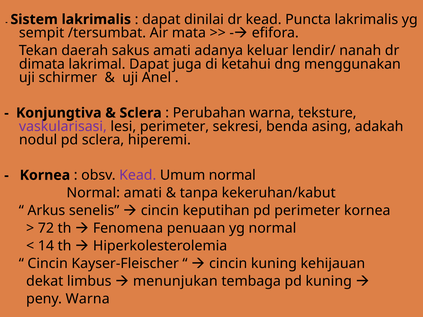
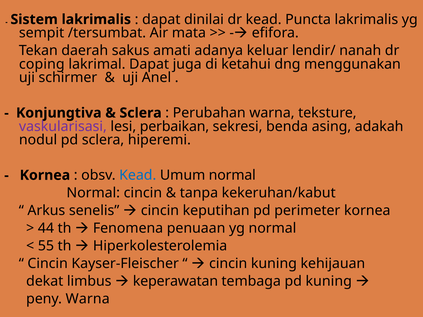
dimata: dimata -> coping (42, 64)
lesi perimeter: perimeter -> perbaikan (174, 127)
Kead colour: purple -> blue (138, 175)
Normal amati: amati -> cincin (143, 193)
72: 72 -> 44 (46, 228)
14: 14 -> 55 (46, 246)
menunjukan: menunjukan -> keperawatan (175, 281)
